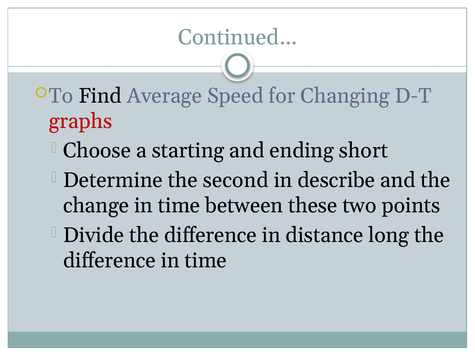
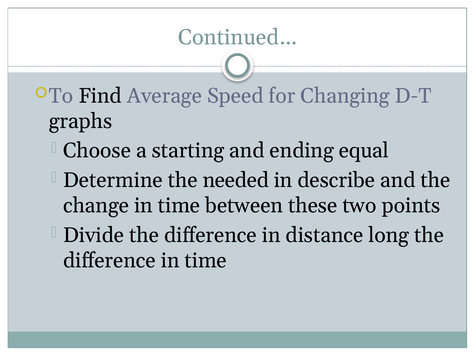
graphs colour: red -> black (81, 121)
short: short -> equal (364, 151)
second: second -> needed (236, 180)
